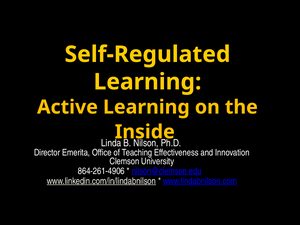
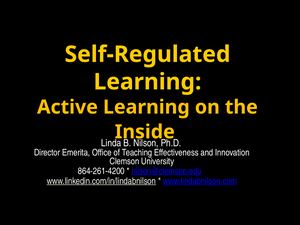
864-261-4906: 864-261-4906 -> 864-261-4200 (101, 171)
